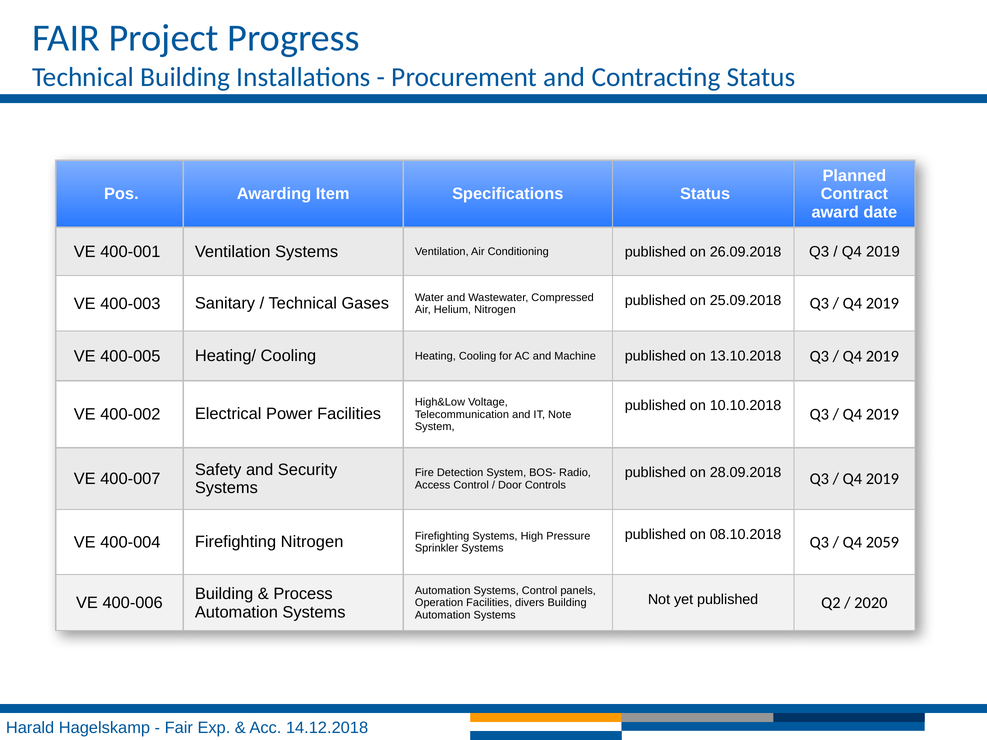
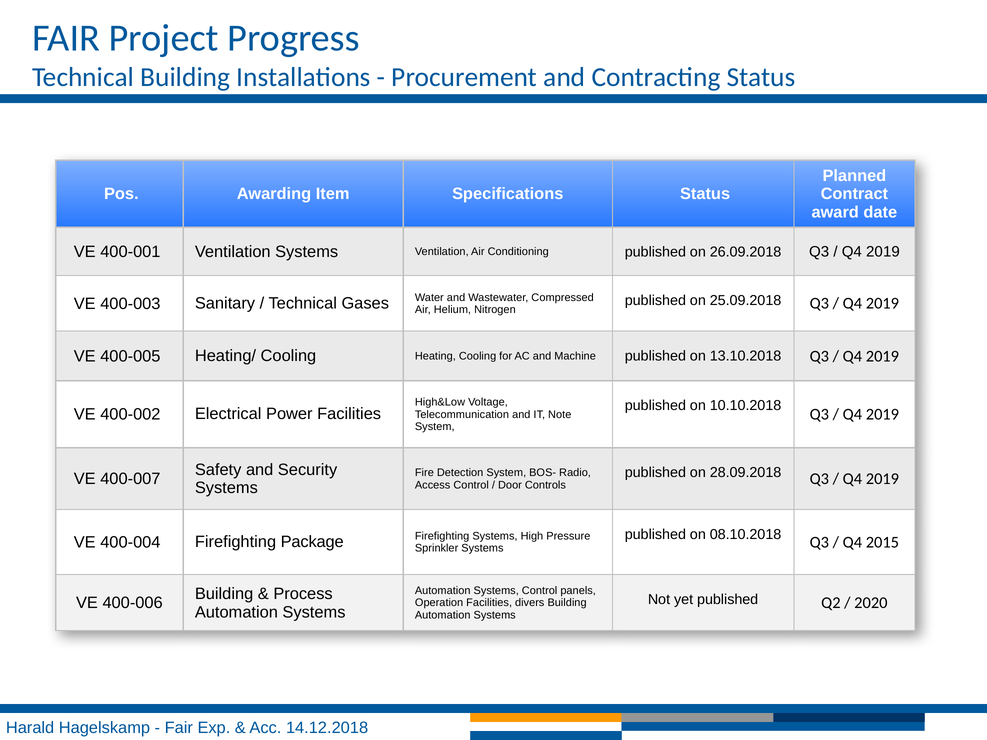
Firefighting Nitrogen: Nitrogen -> Package (312, 542)
2059: 2059 -> 2015 (882, 542)
